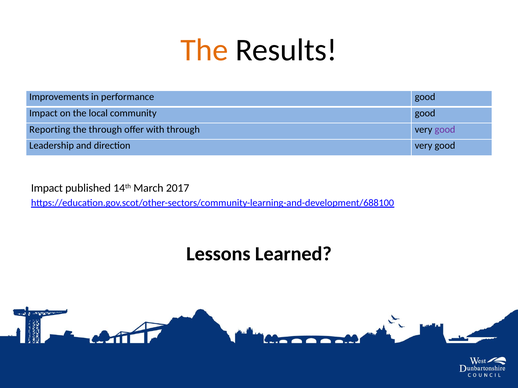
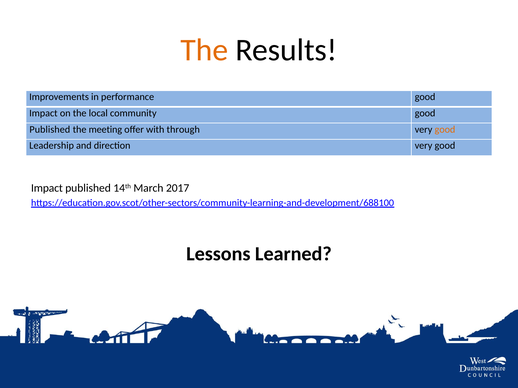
Reporting: Reporting -> Published (50, 130)
the through: through -> meeting (105, 130)
good colour: purple -> orange (445, 130)
